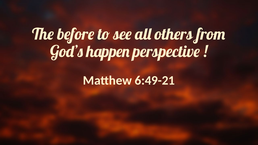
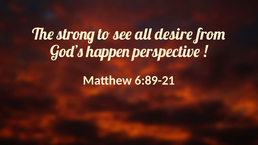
before: before -> strong (76, 34)
others: others -> desire (174, 34)
6:49-21: 6:49-21 -> 6:89-21 (155, 80)
